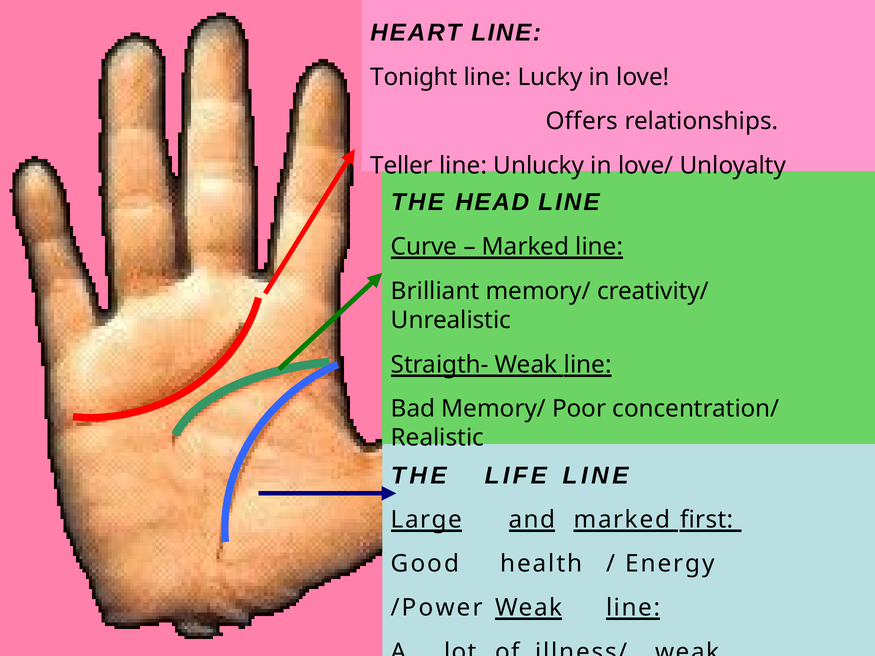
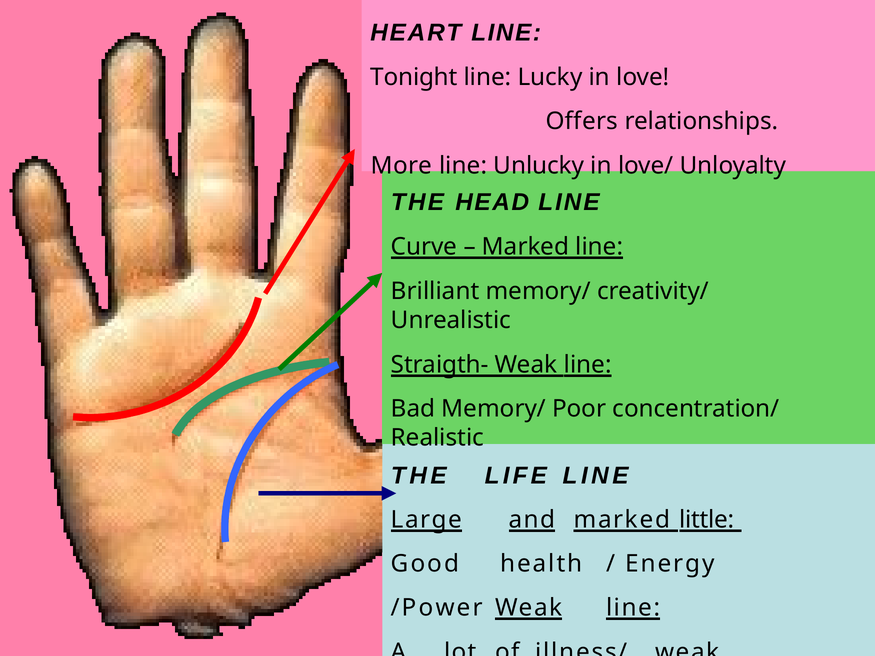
Teller: Teller -> More (401, 166)
first: first -> little (707, 520)
